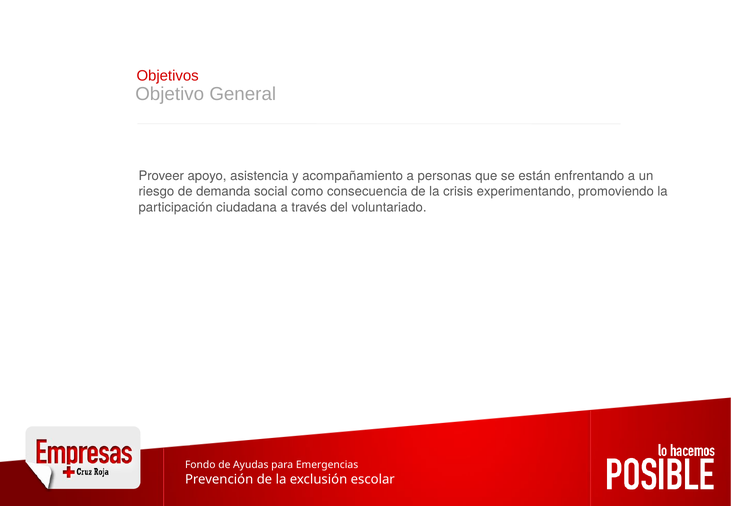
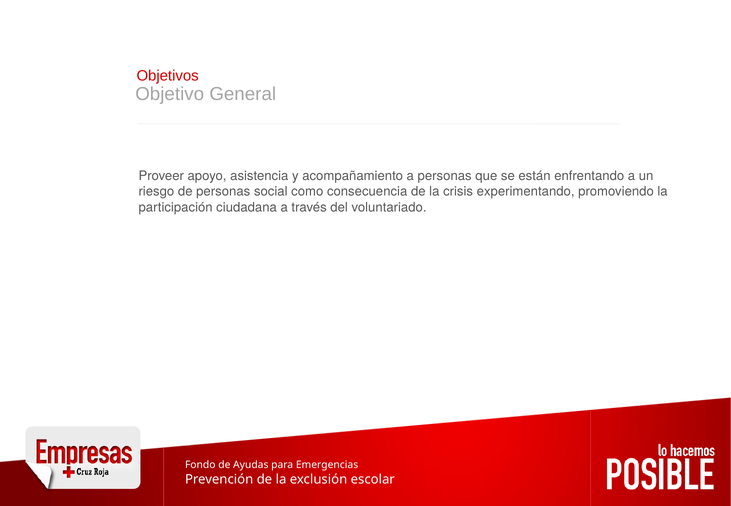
de demanda: demanda -> personas (223, 192)
